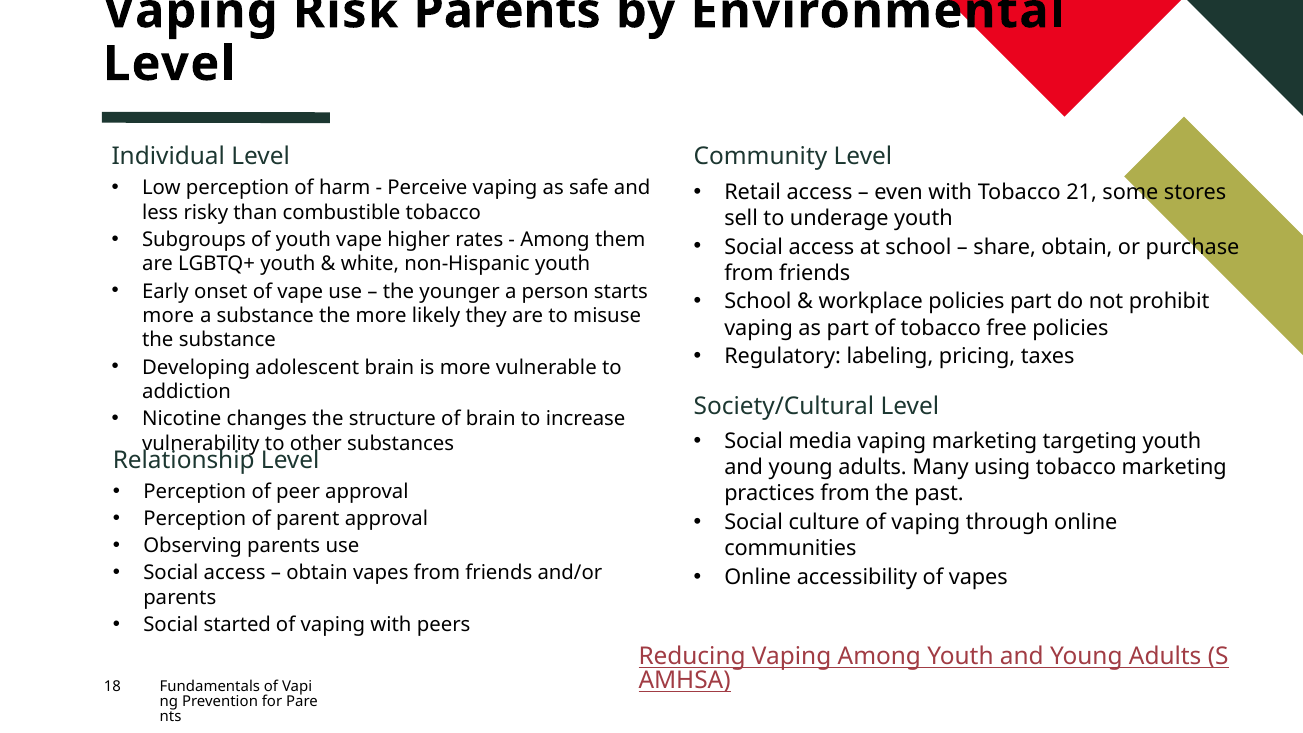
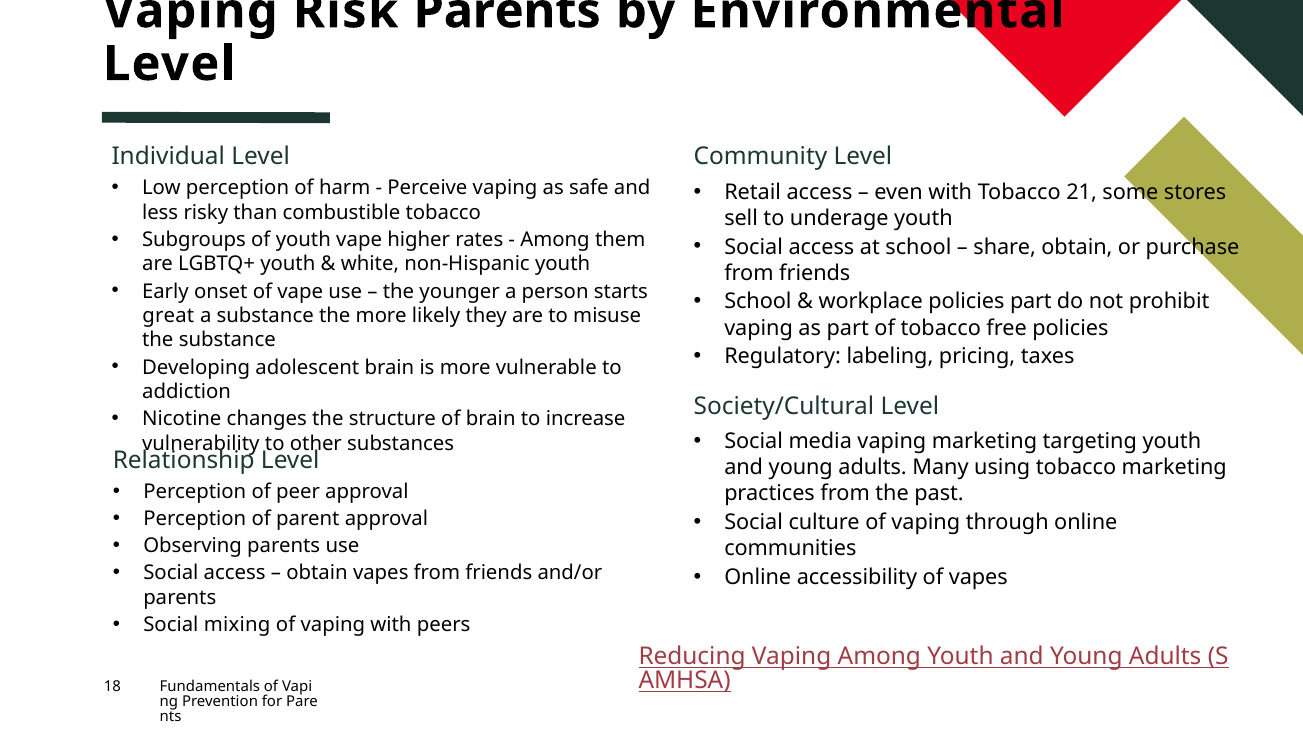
more: more -> great (168, 316)
started: started -> mixing (237, 625)
